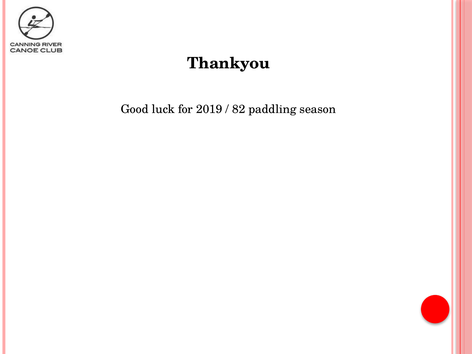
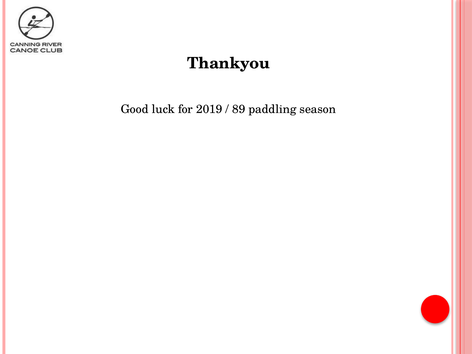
82: 82 -> 89 (239, 109)
